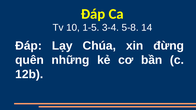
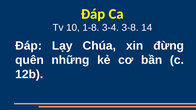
1-5: 1-5 -> 1-8 (91, 28)
5-8: 5-8 -> 3-8 (130, 28)
